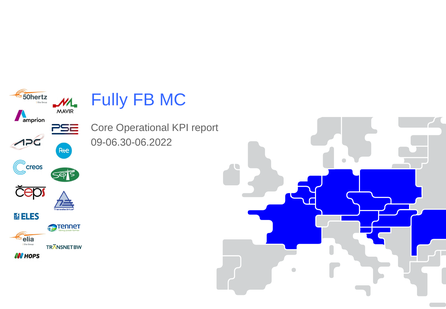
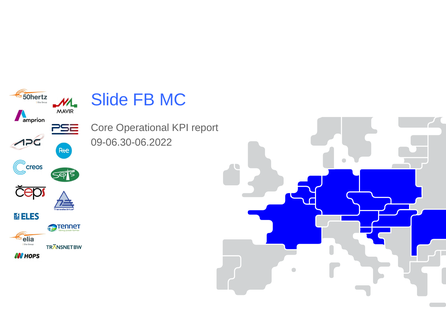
Fully: Fully -> Slide (110, 100)
